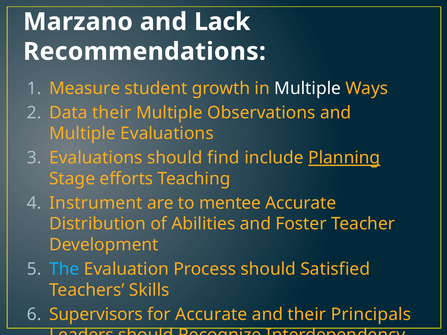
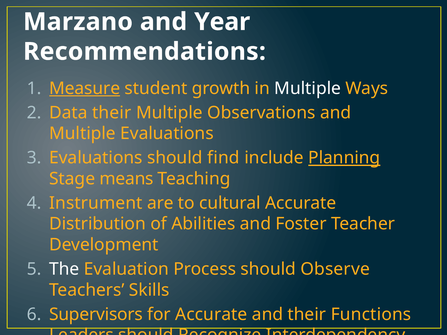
Lack: Lack -> Year (222, 22)
Measure underline: none -> present (85, 88)
efforts: efforts -> means (126, 179)
mentee: mentee -> cultural (230, 203)
The colour: light blue -> white (64, 269)
Satisfied: Satisfied -> Observe (335, 269)
Principals: Principals -> Functions (371, 315)
